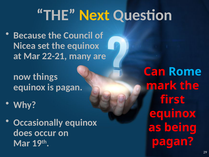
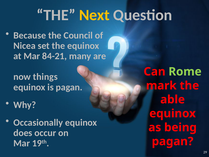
22-21: 22-21 -> 84-21 (55, 56)
Rome colour: light blue -> light green (185, 72)
first: first -> able (173, 99)
